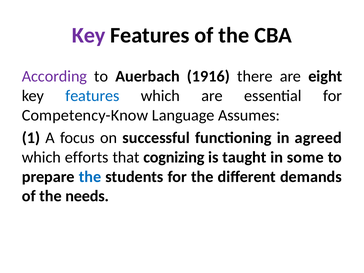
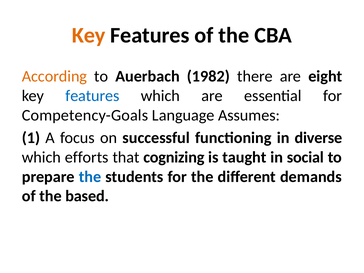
Key colour: purple -> orange (89, 35)
According colour: purple -> orange (54, 76)
1916: 1916 -> 1982 (208, 76)
Competency-Know: Competency-Know -> Competency-Goals (85, 115)
agreed: agreed -> diverse (318, 138)
some: some -> social (305, 157)
needs: needs -> based (87, 196)
